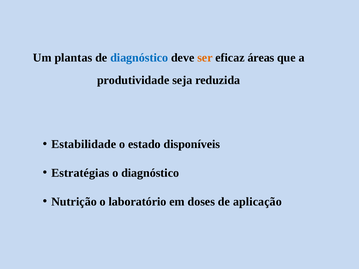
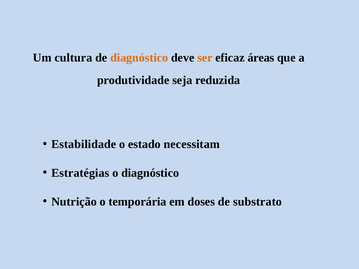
plantas: plantas -> cultura (73, 58)
diagnóstico colour: blue -> orange (139, 58)
disponíveis: disponíveis -> necessitam (192, 144)
laboratório: laboratório -> temporária (138, 202)
aplicação: aplicação -> substrato (257, 202)
